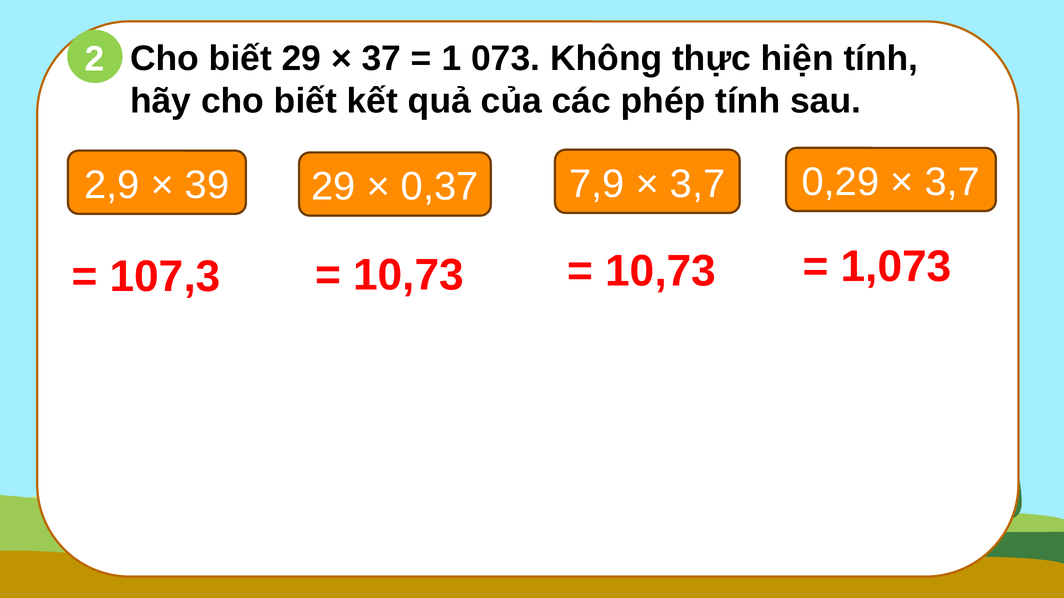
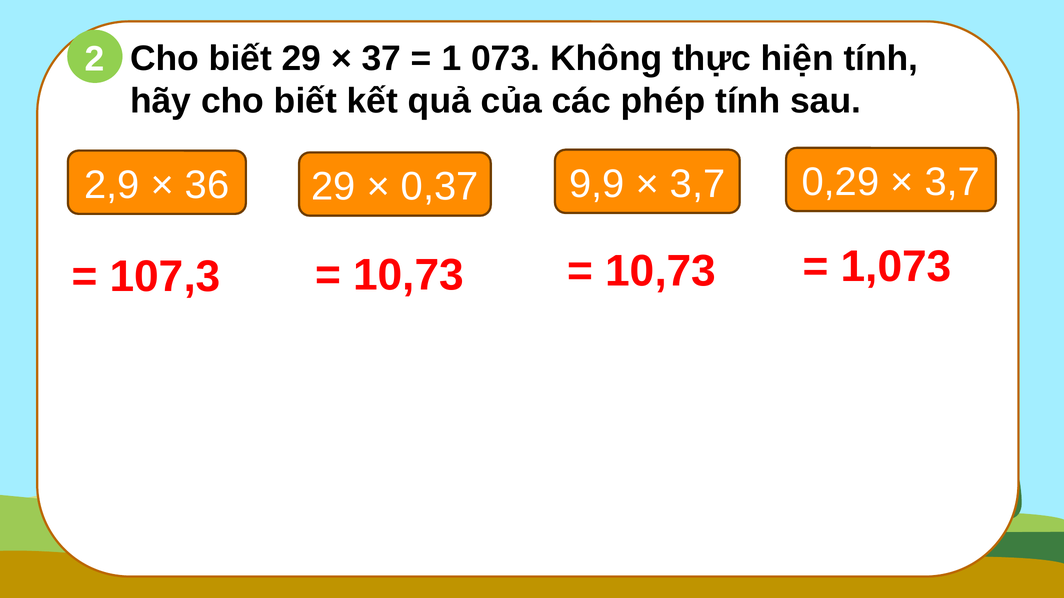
39: 39 -> 36 (207, 185)
7,9: 7,9 -> 9,9 (597, 184)
